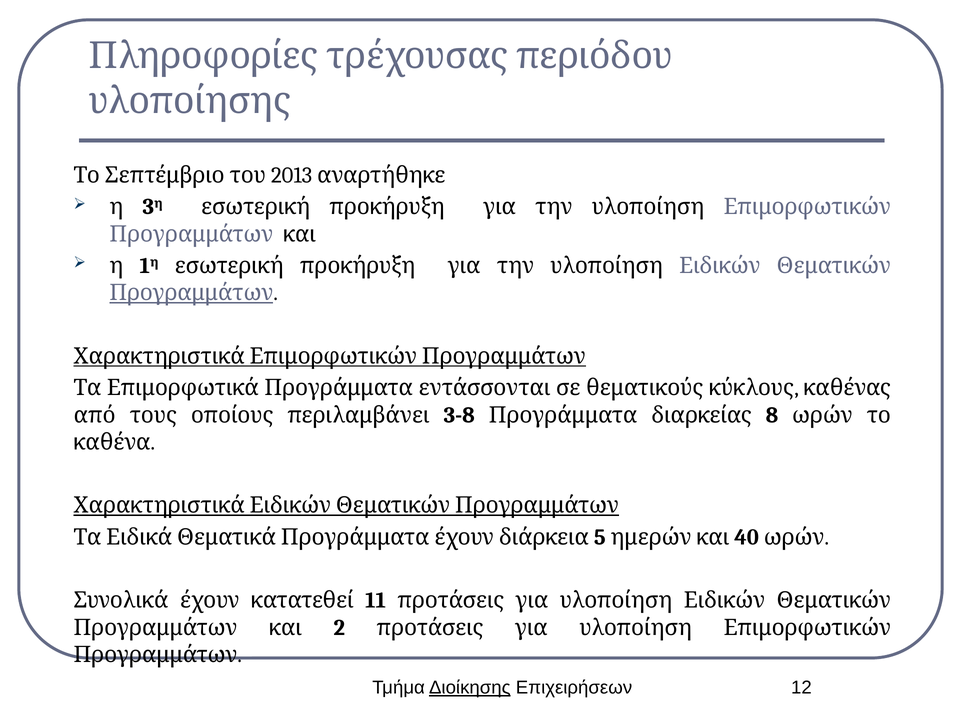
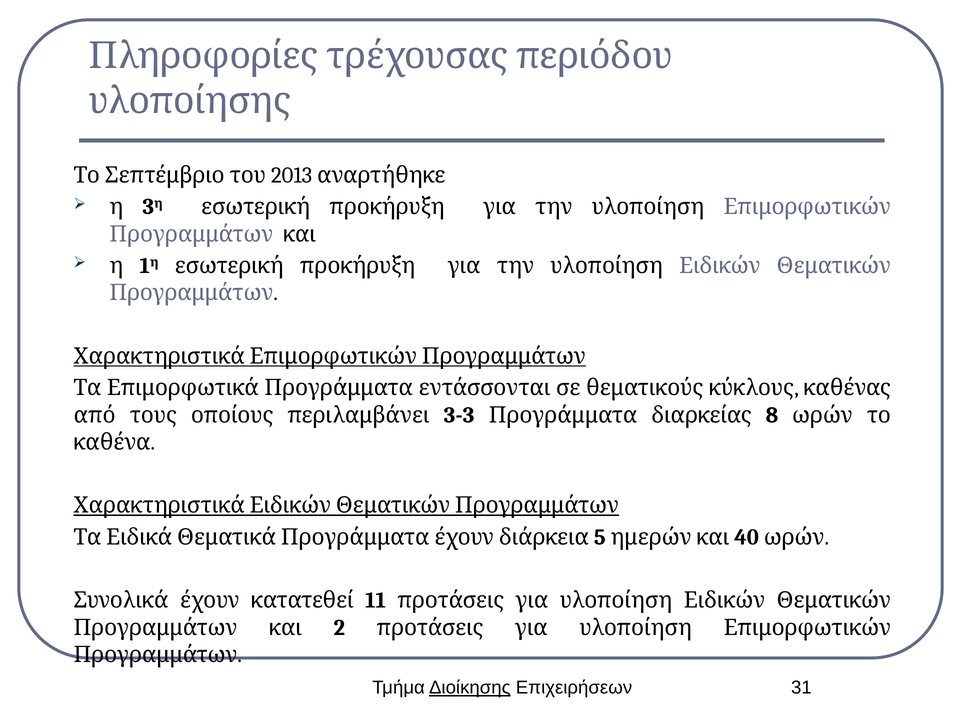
Προγραμμάτων underline: present -> none (191, 293)
3-8: 3-8 -> 3-3 (459, 415)
12: 12 -> 31 (801, 687)
